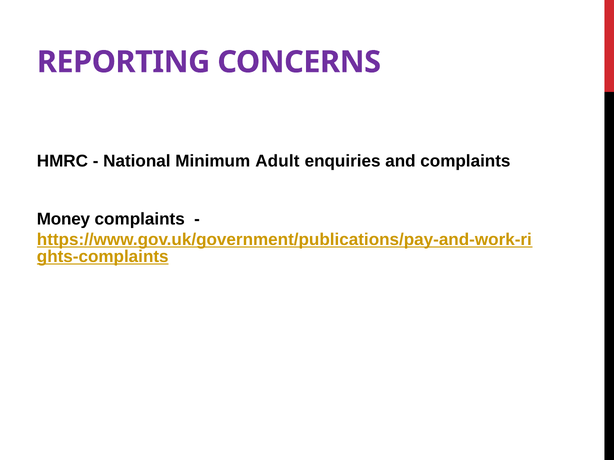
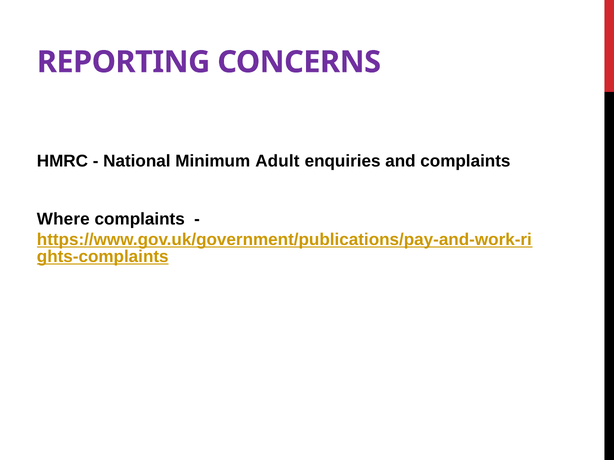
Money: Money -> Where (63, 219)
